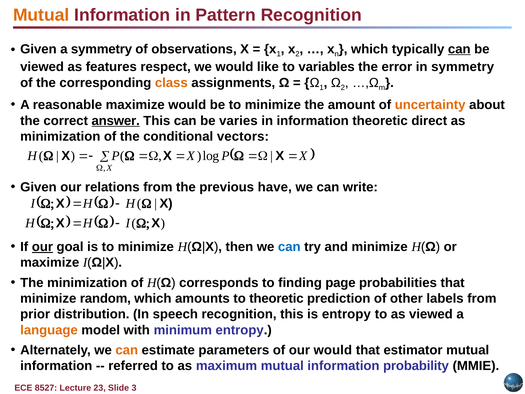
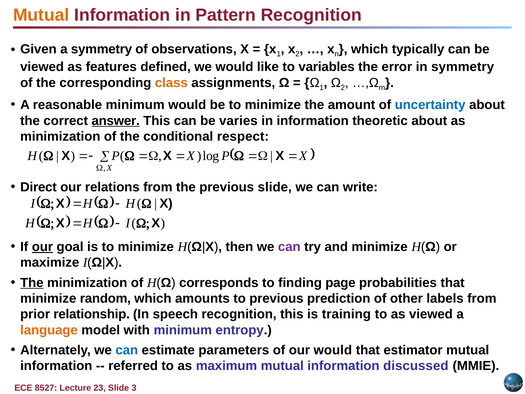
can underline: present -> none (459, 49)
respect: respect -> defined (166, 67)
reasonable maximize: maximize -> minimum (135, 105)
uncertainty colour: orange -> blue (430, 105)
theoretic direct: direct -> about (429, 121)
vectors: vectors -> respect (243, 136)
Given: Given -> Direct (39, 187)
previous have: have -> slide (275, 187)
can colour: blue -> purple (289, 247)
The underline: none -> present (32, 283)
to theoretic: theoretic -> previous (276, 298)
distribution: distribution -> relationship (92, 314)
is entropy: entropy -> training (346, 314)
can colour: orange -> blue (127, 350)
probability: probability -> discussed (416, 366)
